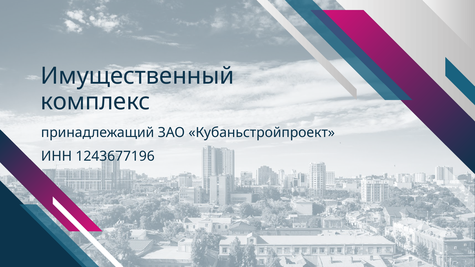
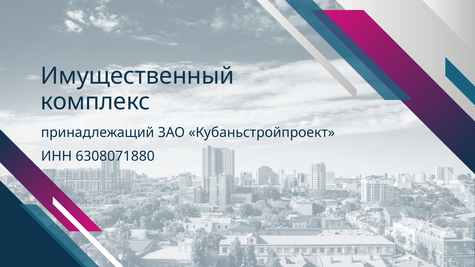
1243677196: 1243677196 -> 6308071880 (115, 157)
